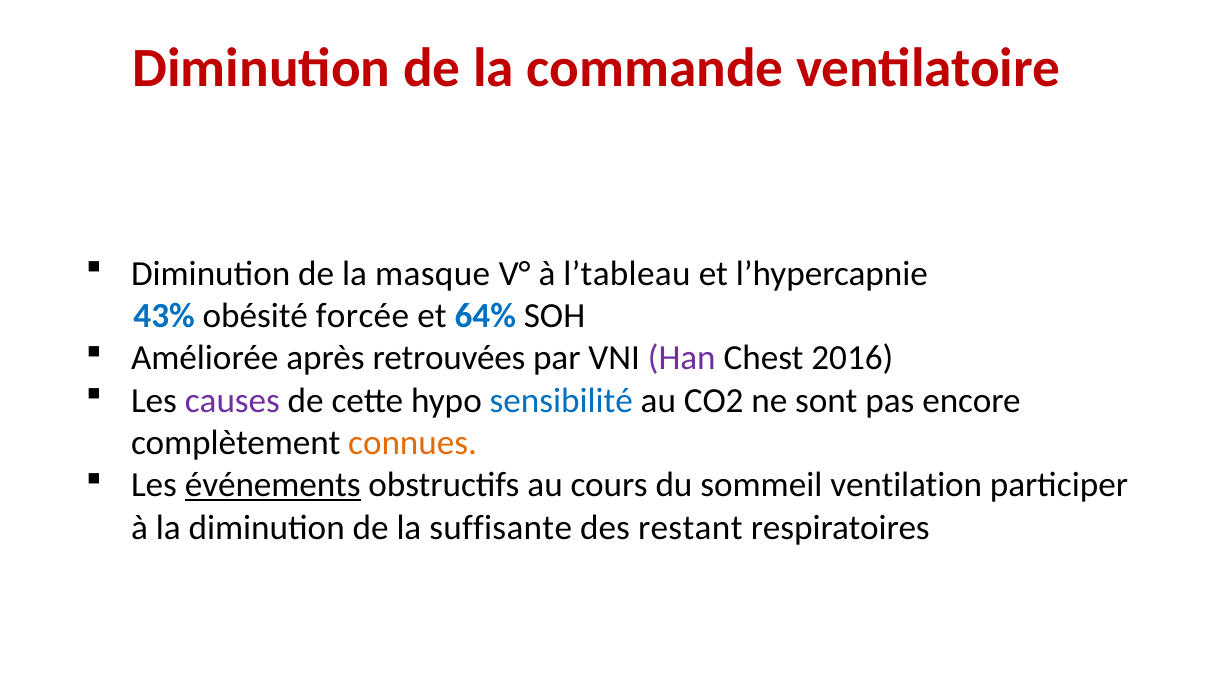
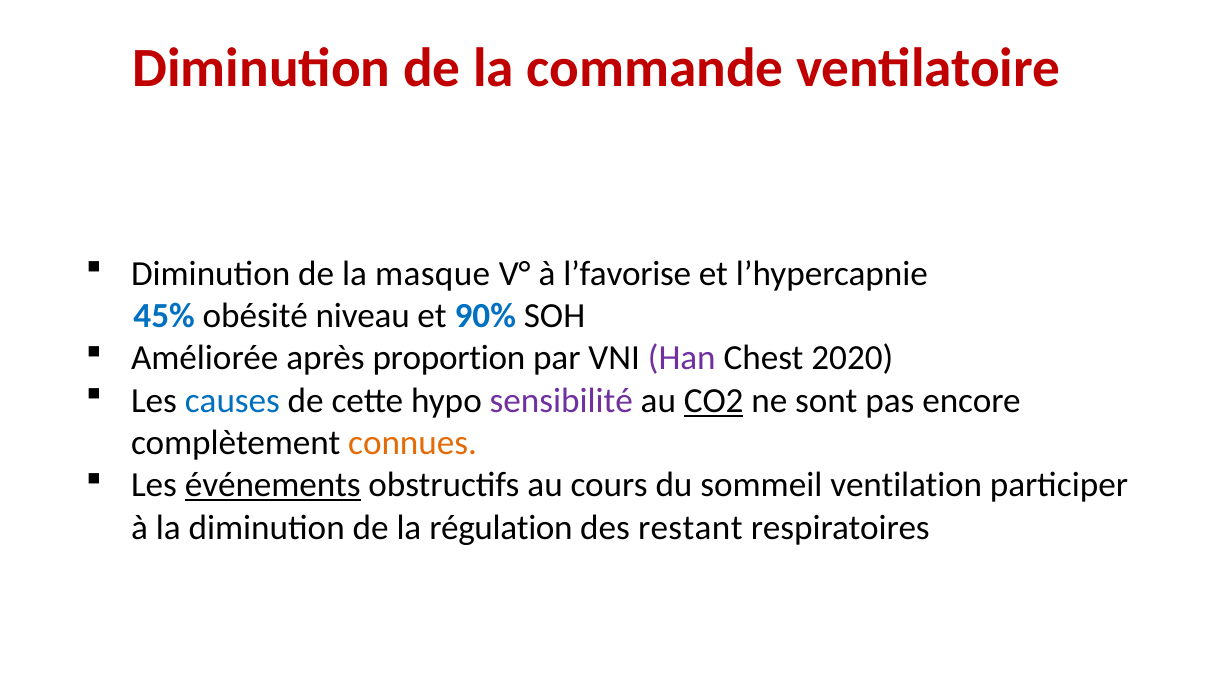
l’tableau: l’tableau -> l’favorise (627, 274)
43%: 43% -> 45% (164, 316)
forcée: forcée -> niveau (363, 316)
64%: 64% -> 90% (485, 316)
retrouvées: retrouvées -> proportion (449, 358)
2016: 2016 -> 2020 (852, 358)
causes colour: purple -> blue (232, 401)
sensibilité colour: blue -> purple (561, 401)
CO2 underline: none -> present (714, 401)
suffisante: suffisante -> régulation (501, 527)
